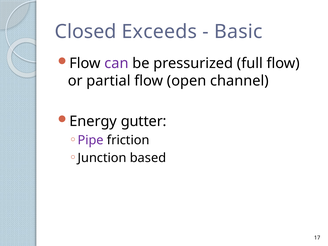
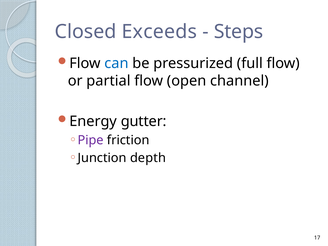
Basic: Basic -> Steps (239, 32)
can colour: purple -> blue (117, 63)
based: based -> depth (148, 158)
